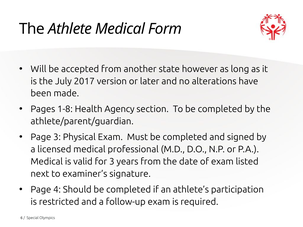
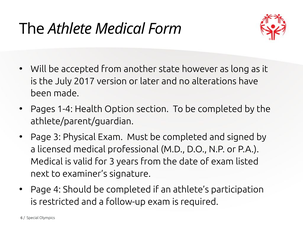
1-8: 1-8 -> 1-4 (65, 109)
Agency: Agency -> Option (119, 109)
